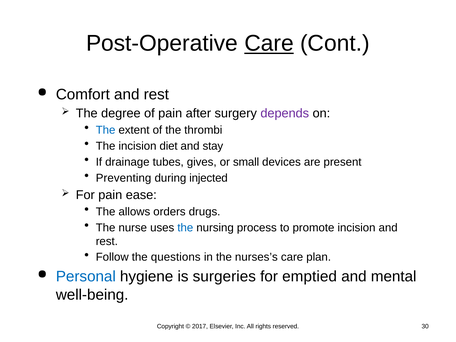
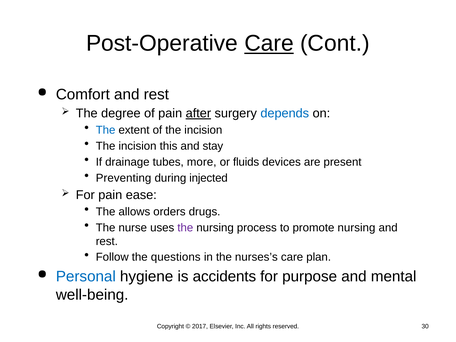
after underline: none -> present (198, 113)
depends colour: purple -> blue (285, 113)
of the thrombi: thrombi -> incision (203, 130)
diet: diet -> this (169, 146)
gives: gives -> more (202, 162)
small: small -> fluids (246, 162)
the colour: blue -> purple (185, 228)
promote incision: incision -> nursing (356, 228)
surgeries: surgeries -> accidents (224, 276)
emptied: emptied -> purpose (310, 276)
